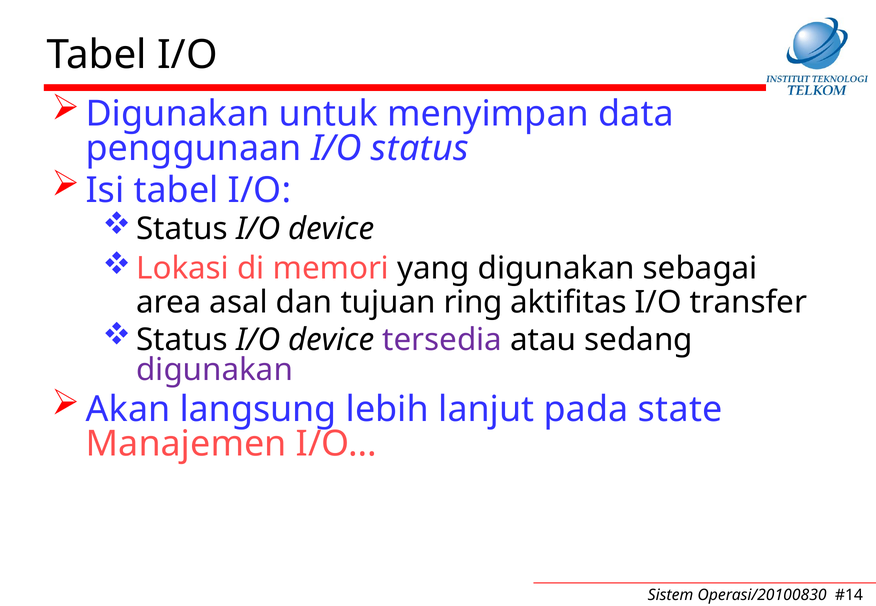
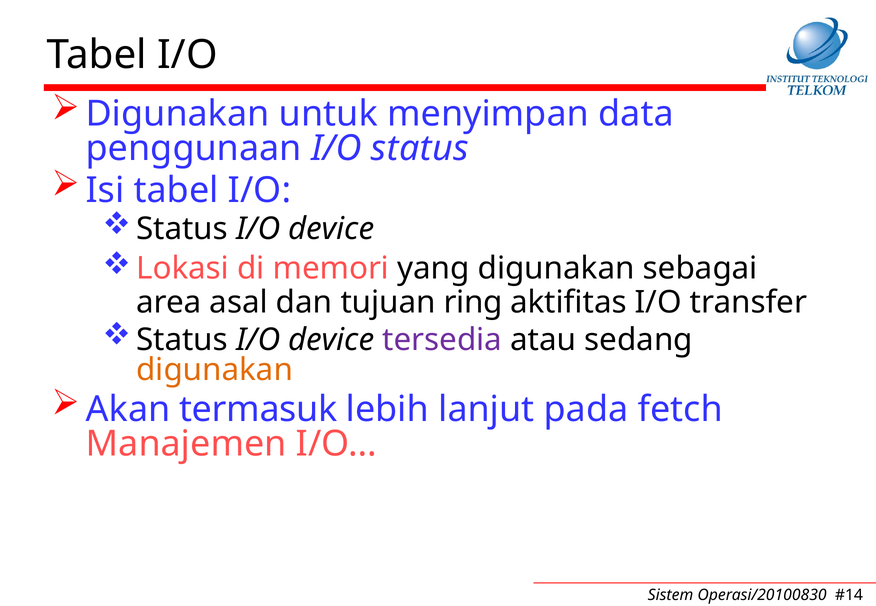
digunakan colour: purple -> orange (215, 370)
langsung: langsung -> termasuk (258, 410)
state: state -> fetch (680, 410)
